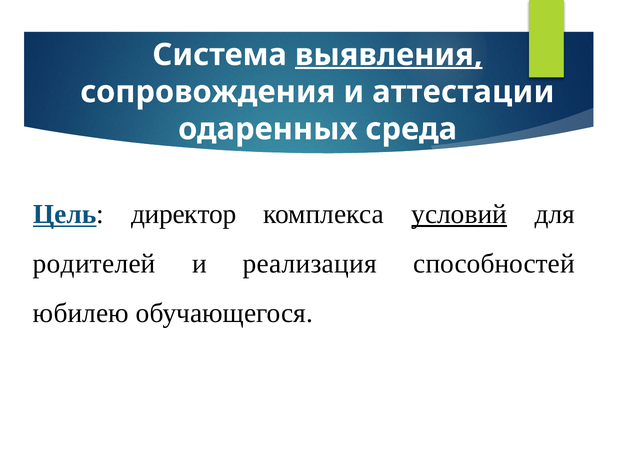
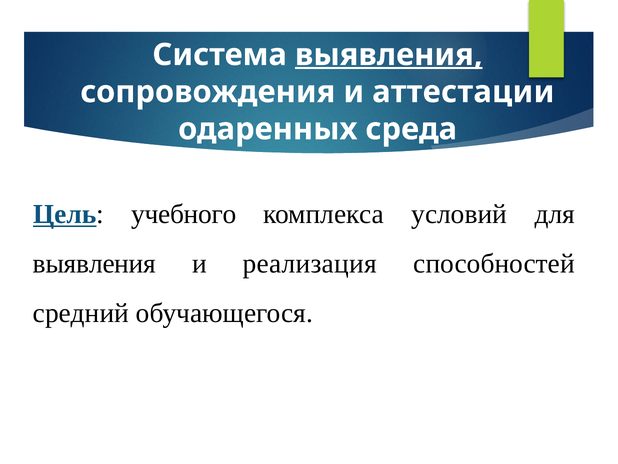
директор: директор -> учебного (184, 214)
условий underline: present -> none (459, 214)
родителей: родителей -> выявления (94, 263)
юбилею: юбилею -> средний (81, 313)
